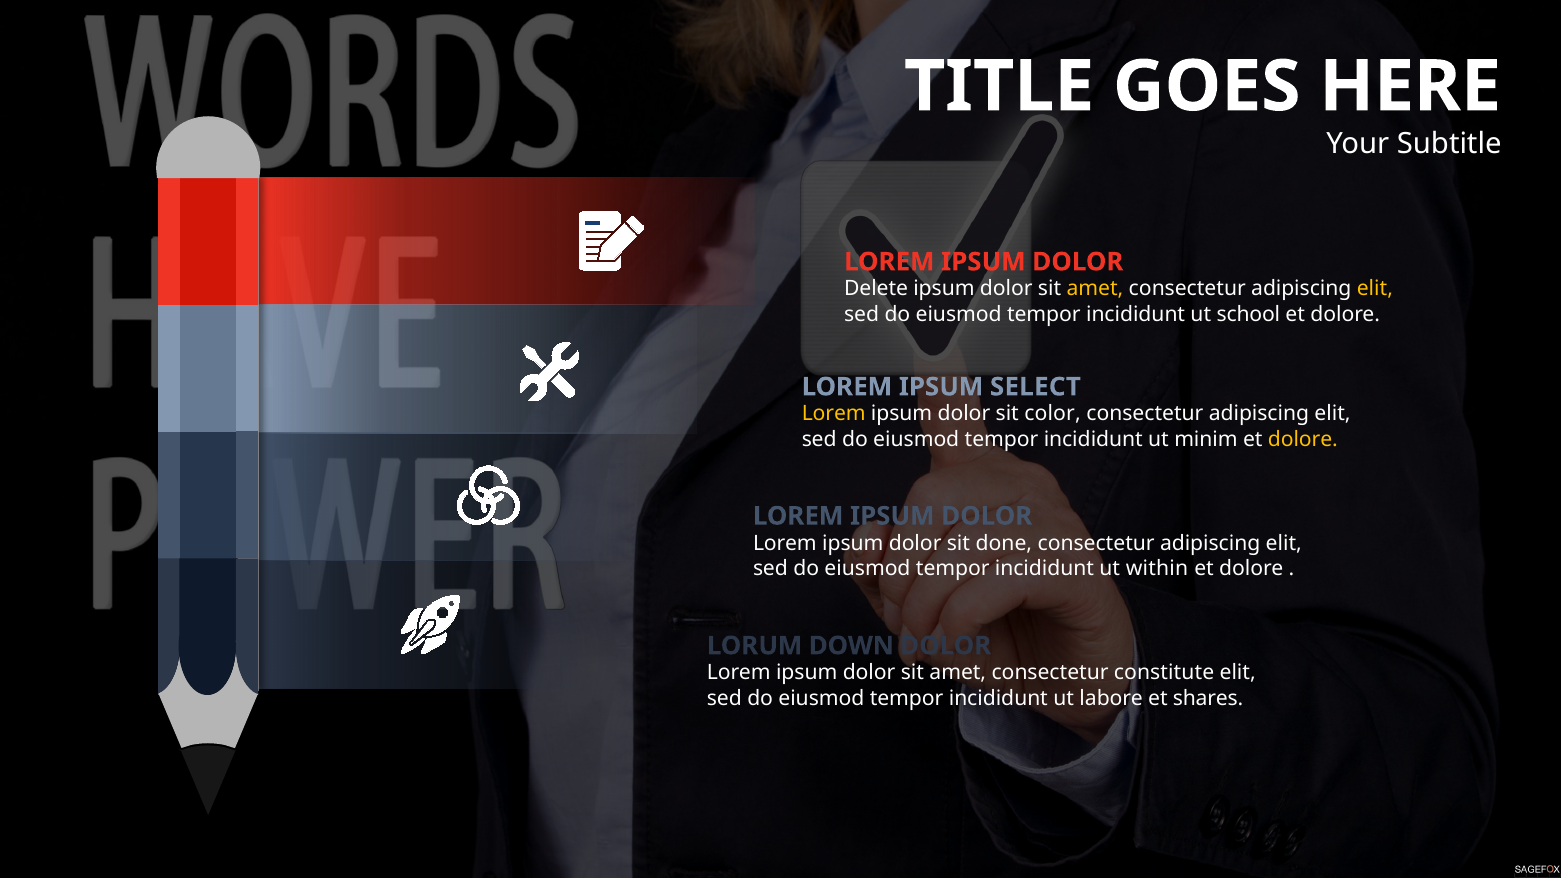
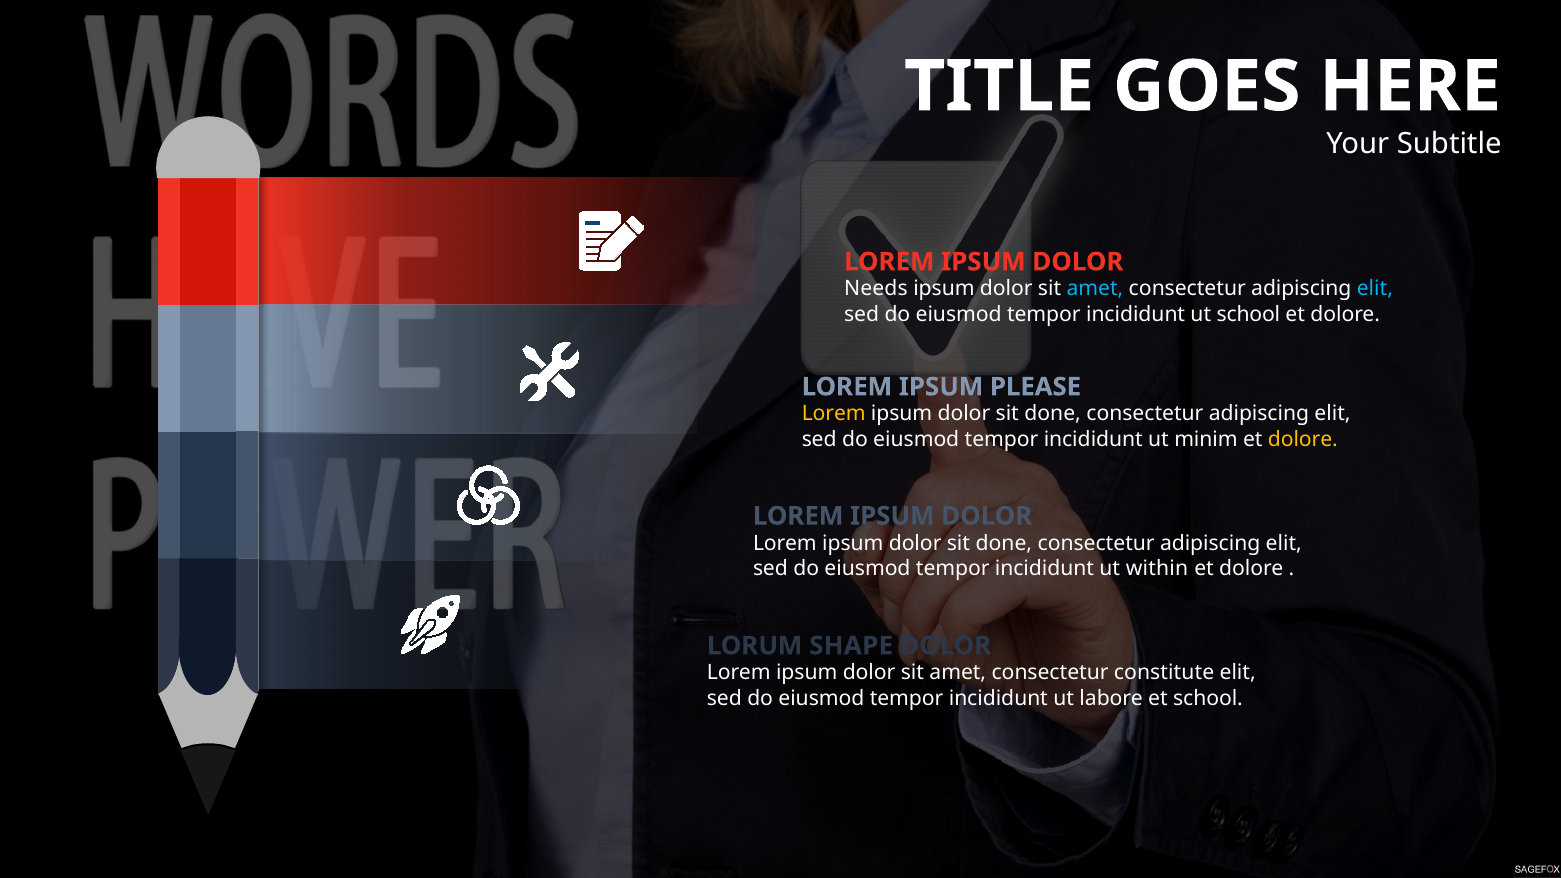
Delete: Delete -> Needs (876, 289)
amet colour: yellow -> light blue (1095, 289)
elit colour: yellow -> light blue (1375, 289)
SELECT: SELECT -> PLEASE (1036, 387)
color: color -> done (1053, 414)
DOWN: DOWN -> SHAPE (851, 646)
et shares: shares -> school (1208, 698)
